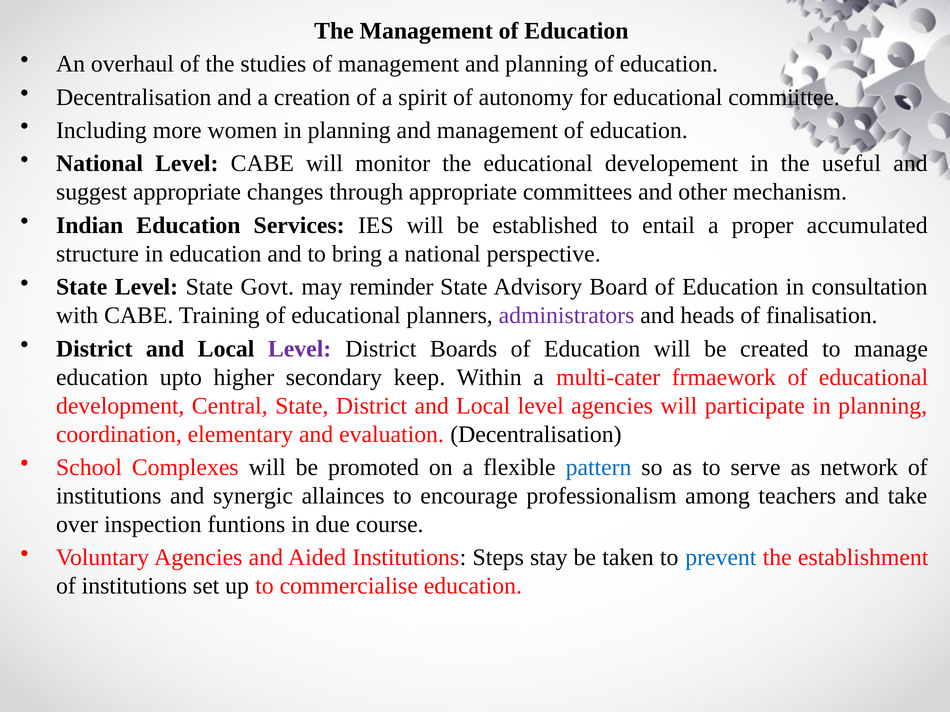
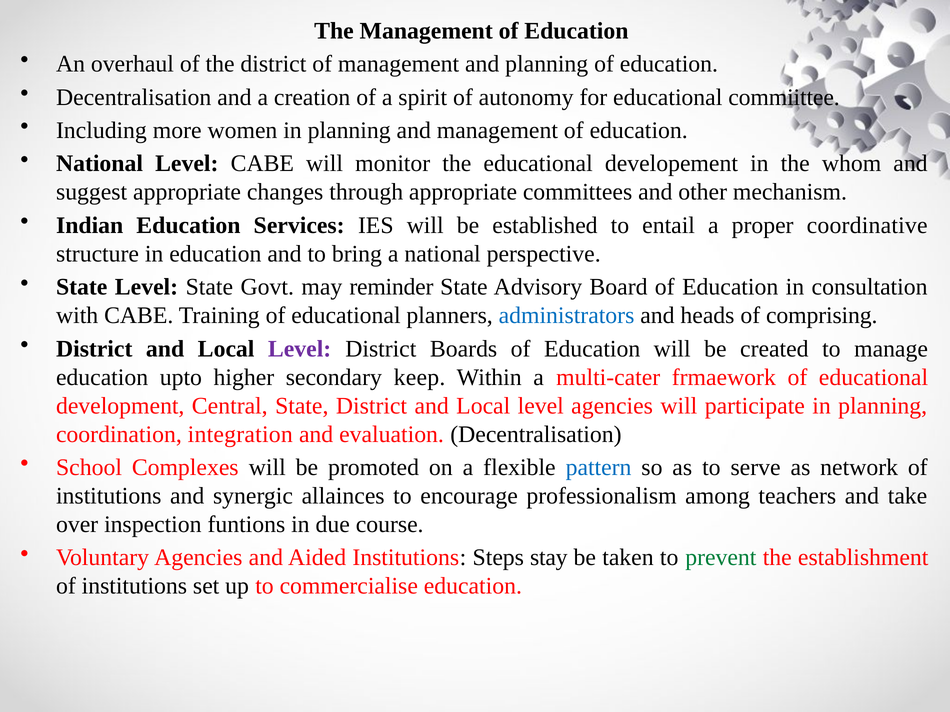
the studies: studies -> district (273, 64)
useful: useful -> whom (852, 164)
accumulated: accumulated -> coordinative (867, 226)
administrators colour: purple -> blue (567, 316)
finalisation: finalisation -> comprising (822, 316)
elementary: elementary -> integration (240, 435)
prevent colour: blue -> green (721, 558)
